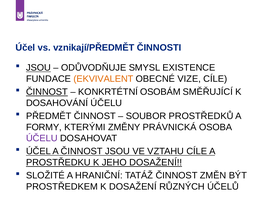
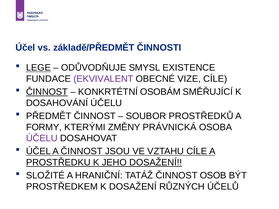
vznikají/PŘEDMĚT: vznikají/PŘEDMĚT -> základě/PŘEDMĚT (94, 48)
JSOU: JSOU -> LEGE (38, 68)
EKVIVALENT colour: orange -> purple (103, 79)
ZMĚN: ZMĚN -> OSOB (213, 176)
